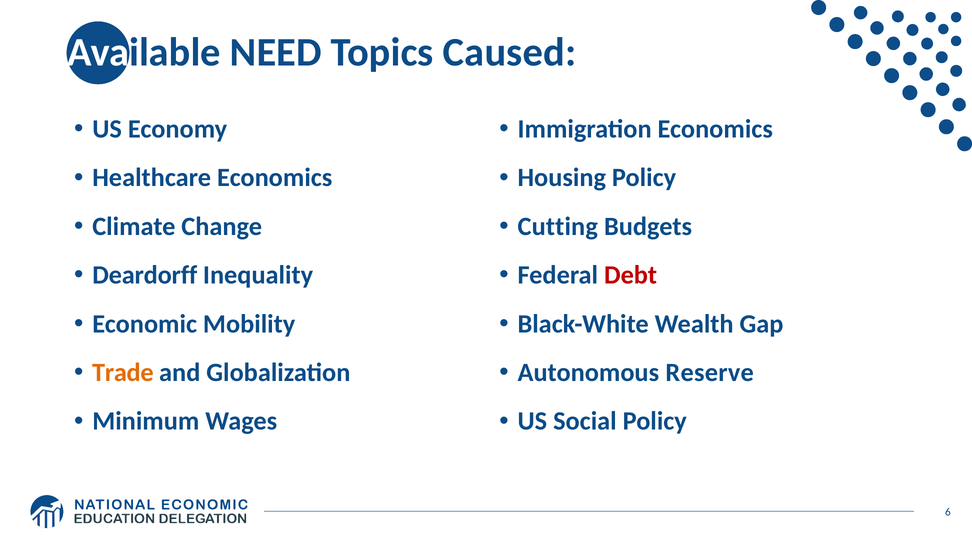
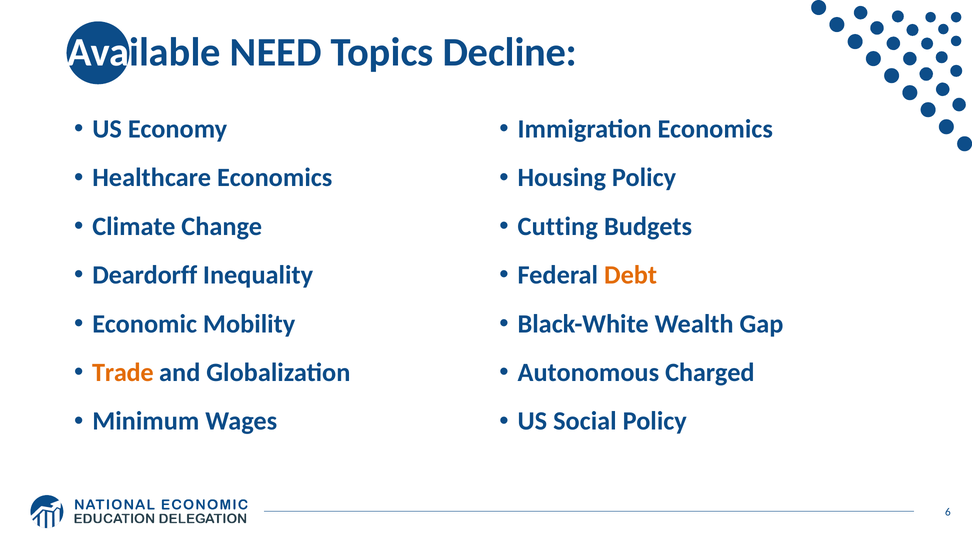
Caused: Caused -> Decline (510, 53)
Debt colour: red -> orange (631, 275)
Reserve: Reserve -> Charged (710, 372)
